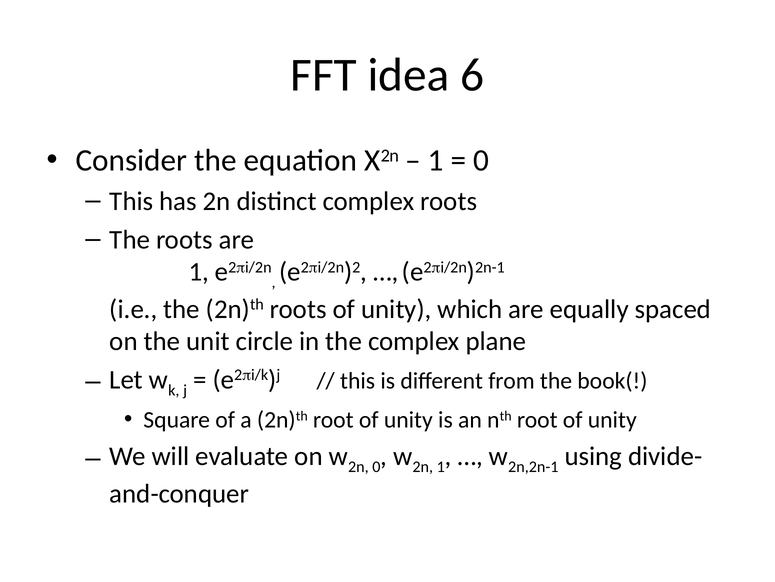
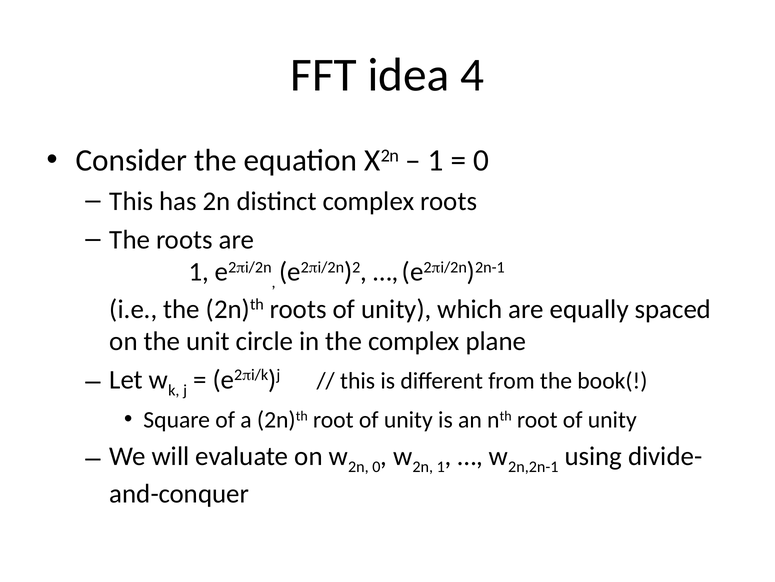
6: 6 -> 4 (472, 75)
